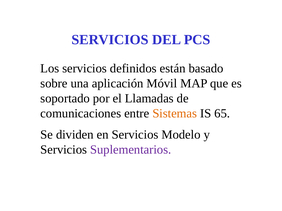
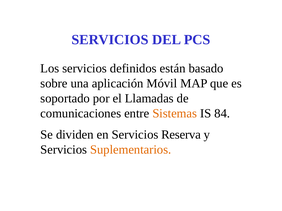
65: 65 -> 84 (222, 114)
Modelo: Modelo -> Reserva (181, 135)
Suplementarios colour: purple -> orange (131, 150)
